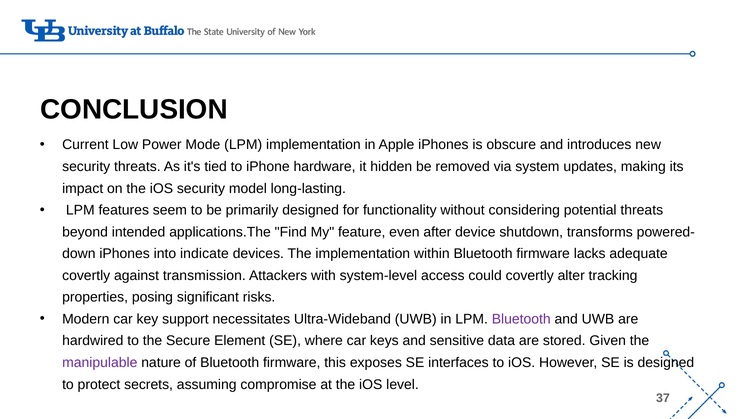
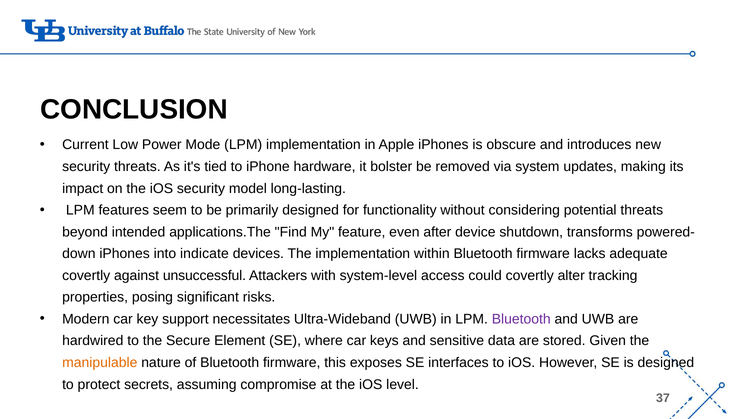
hidden: hidden -> bolster (391, 167)
transmission: transmission -> unsuccessful (204, 276)
manipulable colour: purple -> orange (100, 363)
